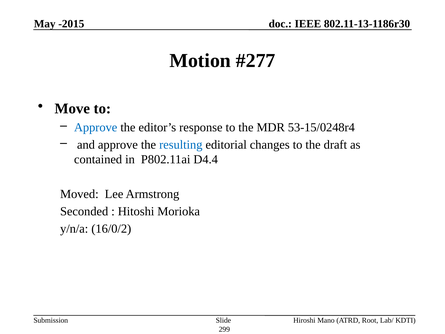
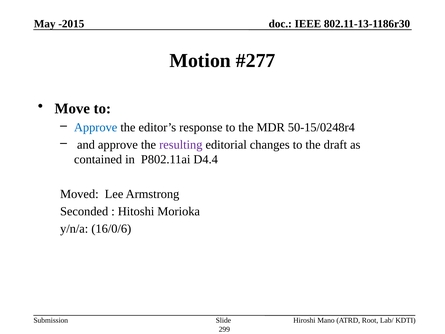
53-15/0248r4: 53-15/0248r4 -> 50-15/0248r4 (321, 127)
resulting colour: blue -> purple (181, 145)
16/0/2: 16/0/2 -> 16/0/6 (111, 229)
